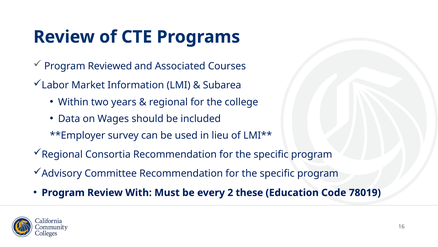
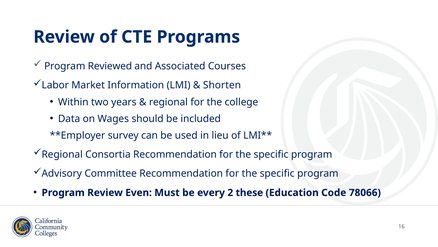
Subarea: Subarea -> Shorten (222, 85)
With: With -> Even (139, 192)
78019: 78019 -> 78066 (365, 192)
